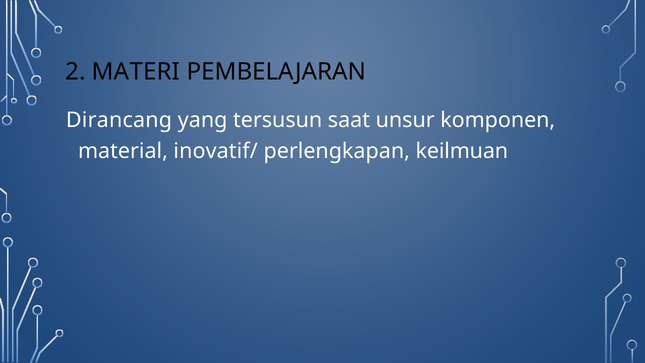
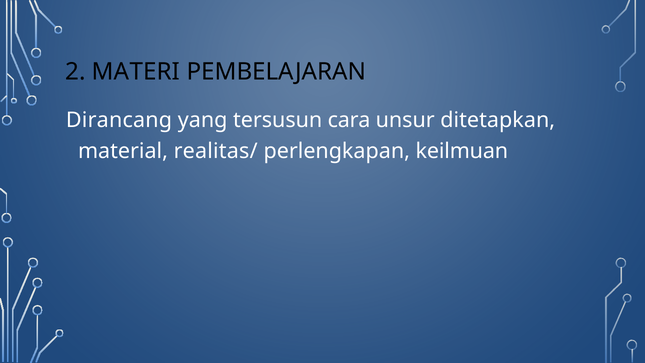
saat: saat -> cara (349, 120)
komponen: komponen -> ditetapkan (498, 120)
inovatif/: inovatif/ -> realitas/ (216, 151)
